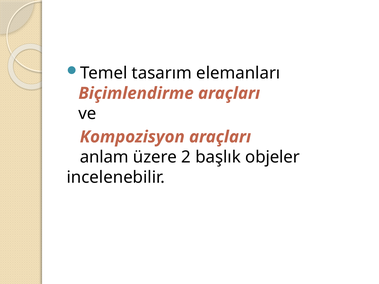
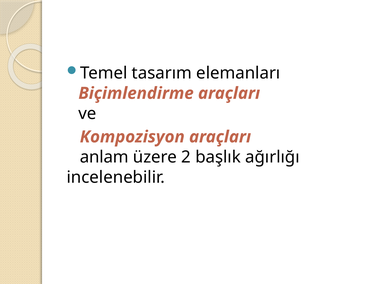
objeler: objeler -> ağırlığı (272, 157)
